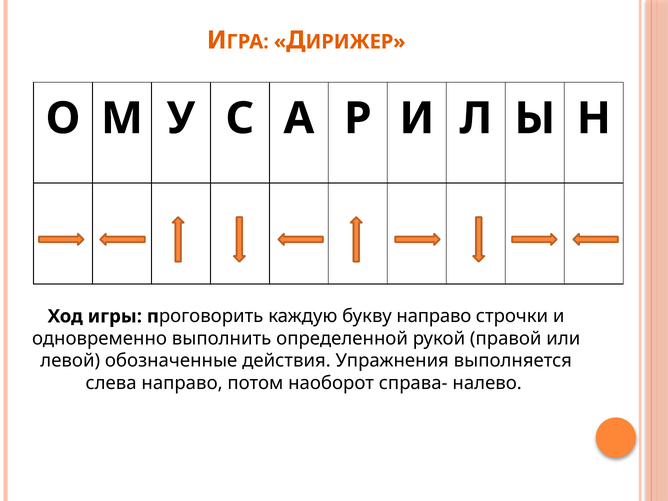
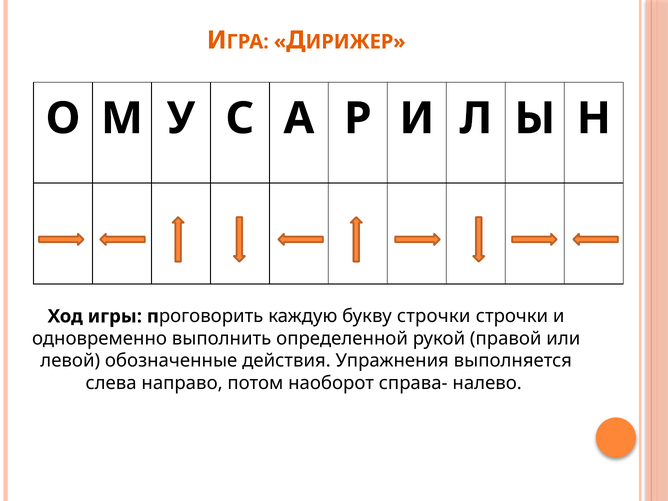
букву направо: направо -> строчки (434, 316)
